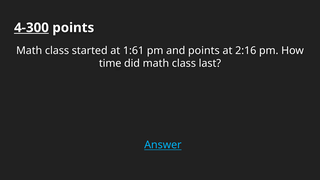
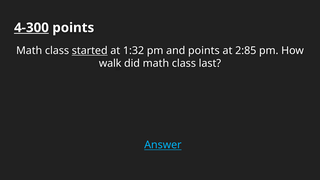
started underline: none -> present (90, 51)
1:61: 1:61 -> 1:32 (134, 51)
2:16: 2:16 -> 2:85 (246, 51)
time: time -> walk (110, 63)
